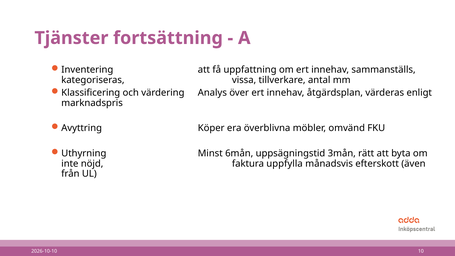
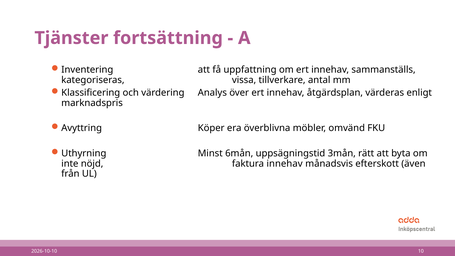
faktura uppfylla: uppfylla -> innehav (285, 164)
